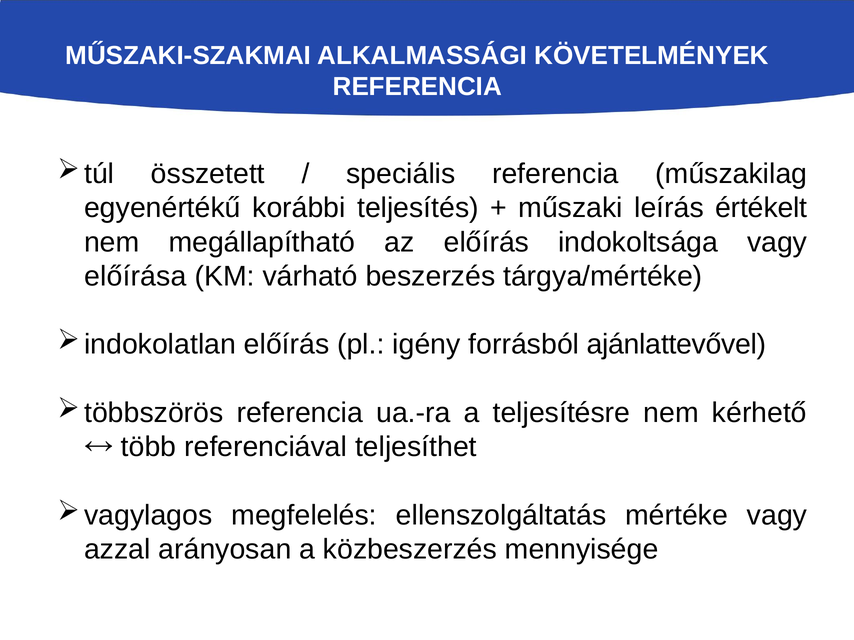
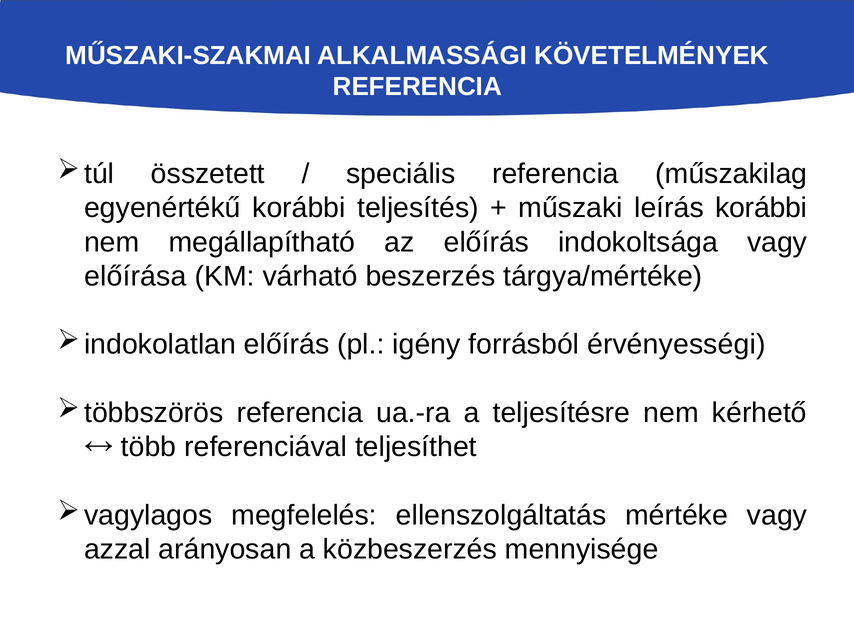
leírás értékelt: értékelt -> korábbi (761, 208)
ajánlattevővel: ajánlattevővel -> érvényességi (676, 345)
